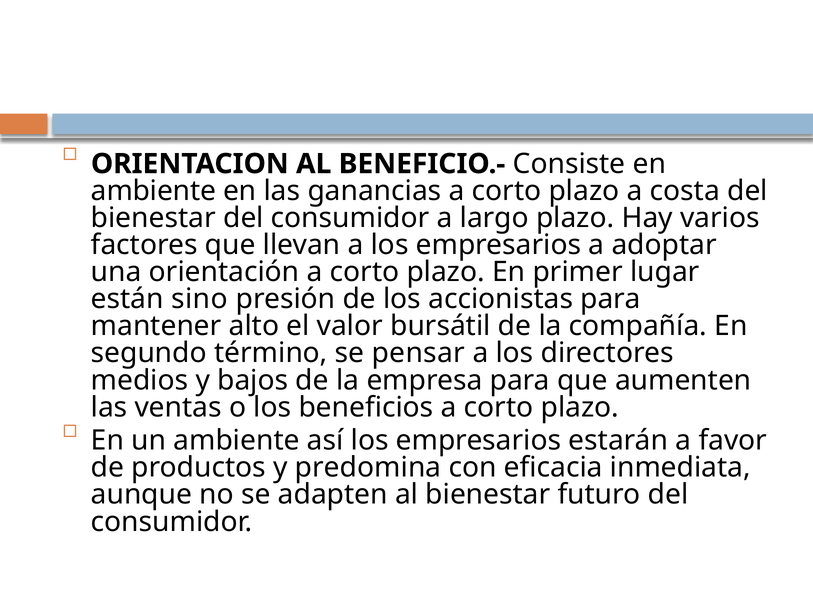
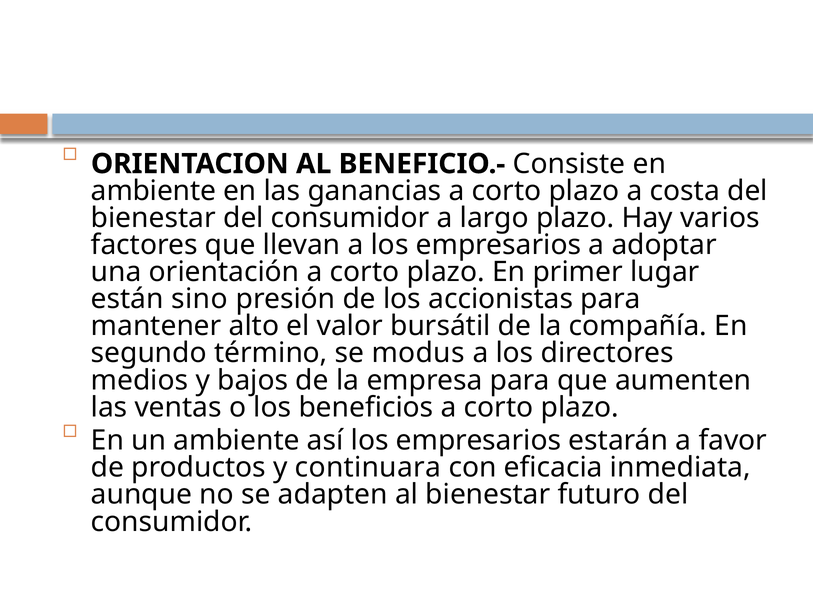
pensar: pensar -> modus (418, 354)
predomina: predomina -> continuara (368, 468)
